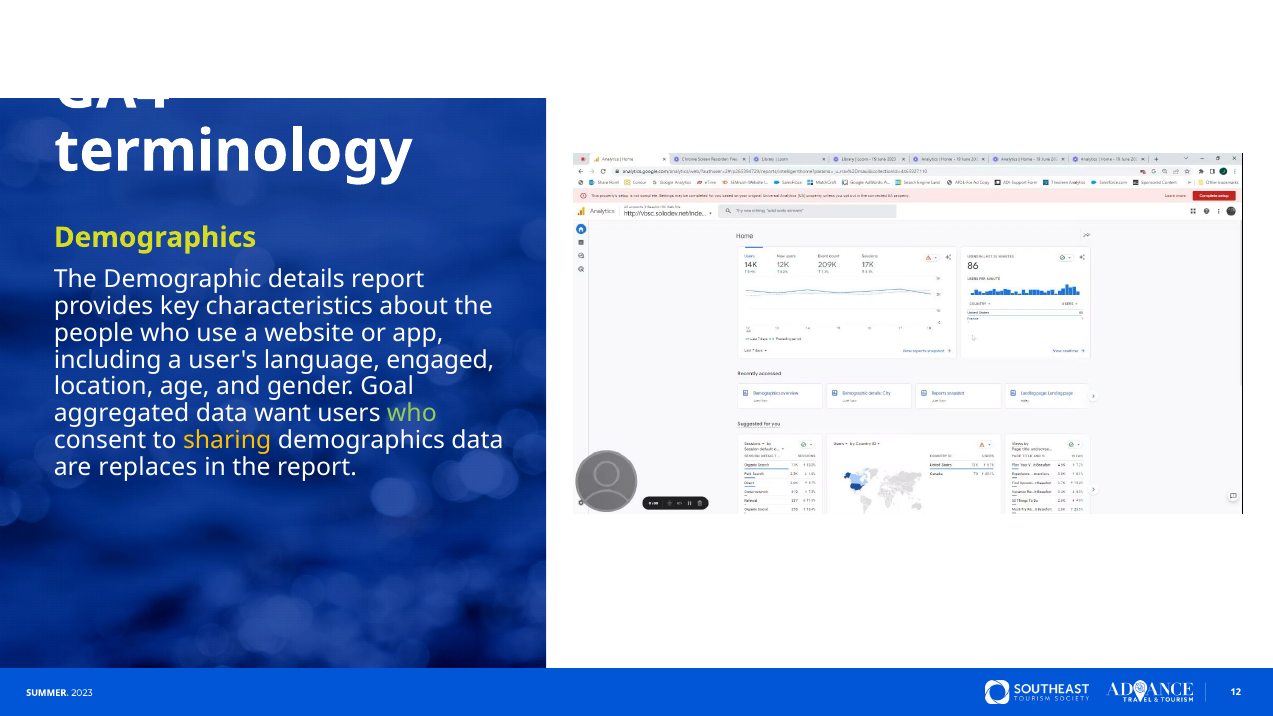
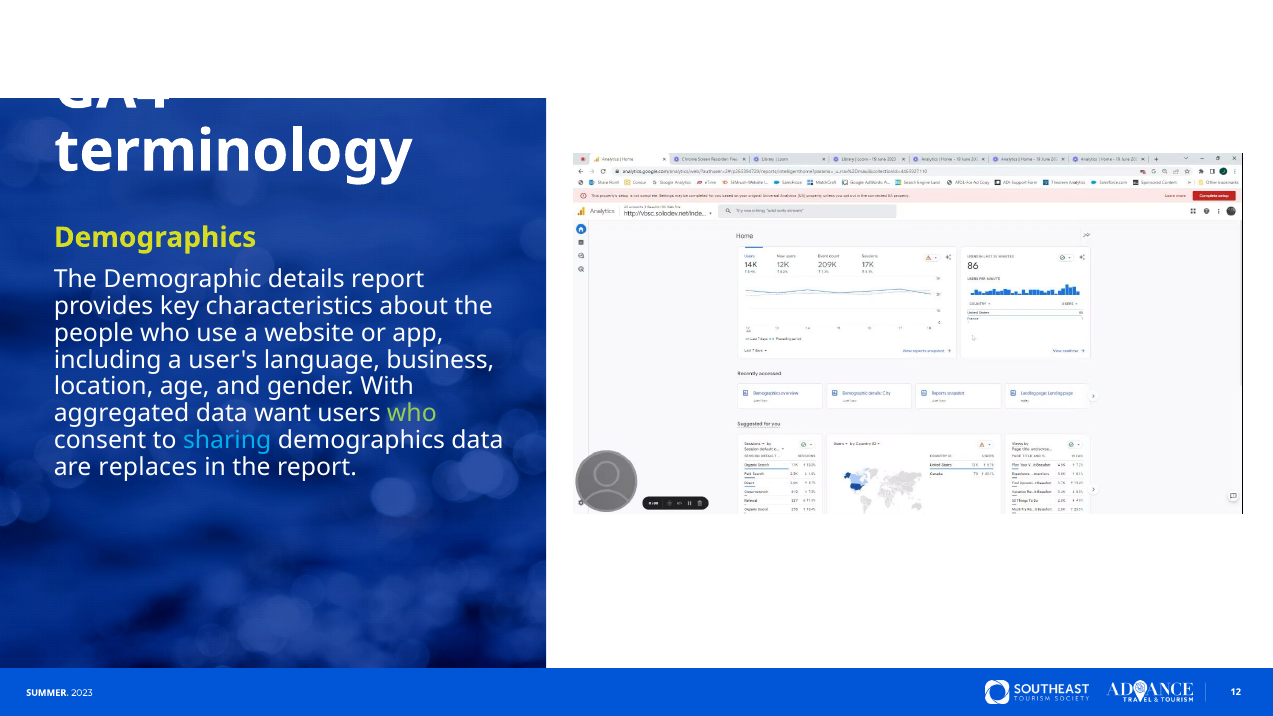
engaged: engaged -> business (440, 360)
Goal: Goal -> With (387, 387)
sharing colour: yellow -> light blue (227, 440)
